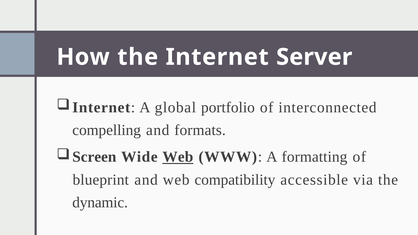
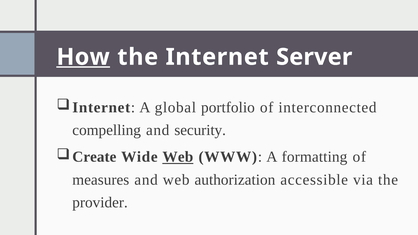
How underline: none -> present (83, 57)
formats: formats -> security (200, 130)
Screen: Screen -> Create (94, 157)
blueprint: blueprint -> measures (101, 180)
compatibility: compatibility -> authorization (235, 180)
dynamic: dynamic -> provider (100, 203)
